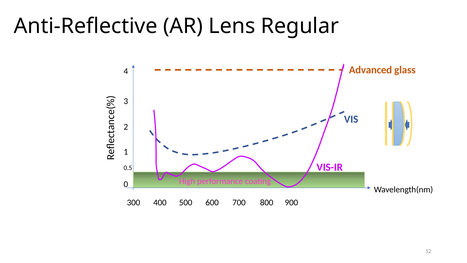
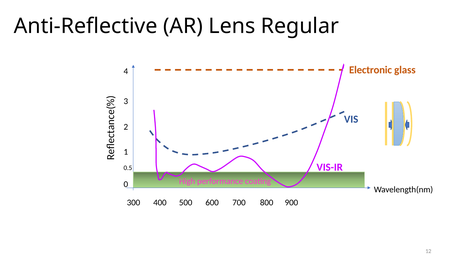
Advanced: Advanced -> Electronic (370, 70)
